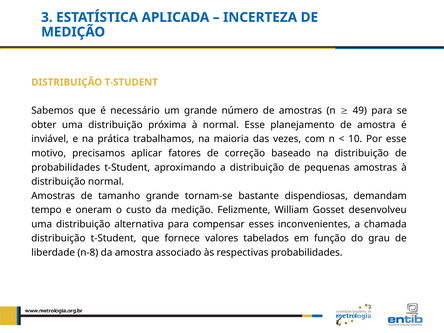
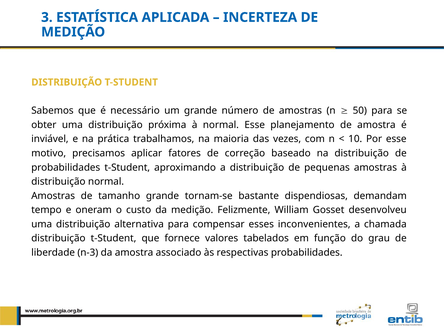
49: 49 -> 50 (360, 111)
n-8: n-8 -> n-3 (88, 253)
